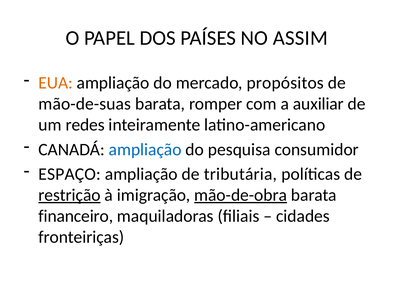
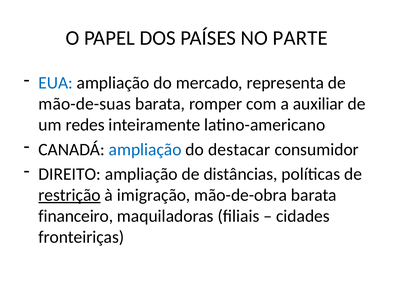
ASSIM: ASSIM -> PARTE (300, 38)
EUA colour: orange -> blue (56, 83)
propósitos: propósitos -> representa (285, 83)
pesquisa: pesquisa -> destacar (239, 149)
ESPAÇO: ESPAÇO -> DIREITO (70, 174)
tributária: tributária -> distâncias (241, 174)
mão-de-obra underline: present -> none (241, 195)
